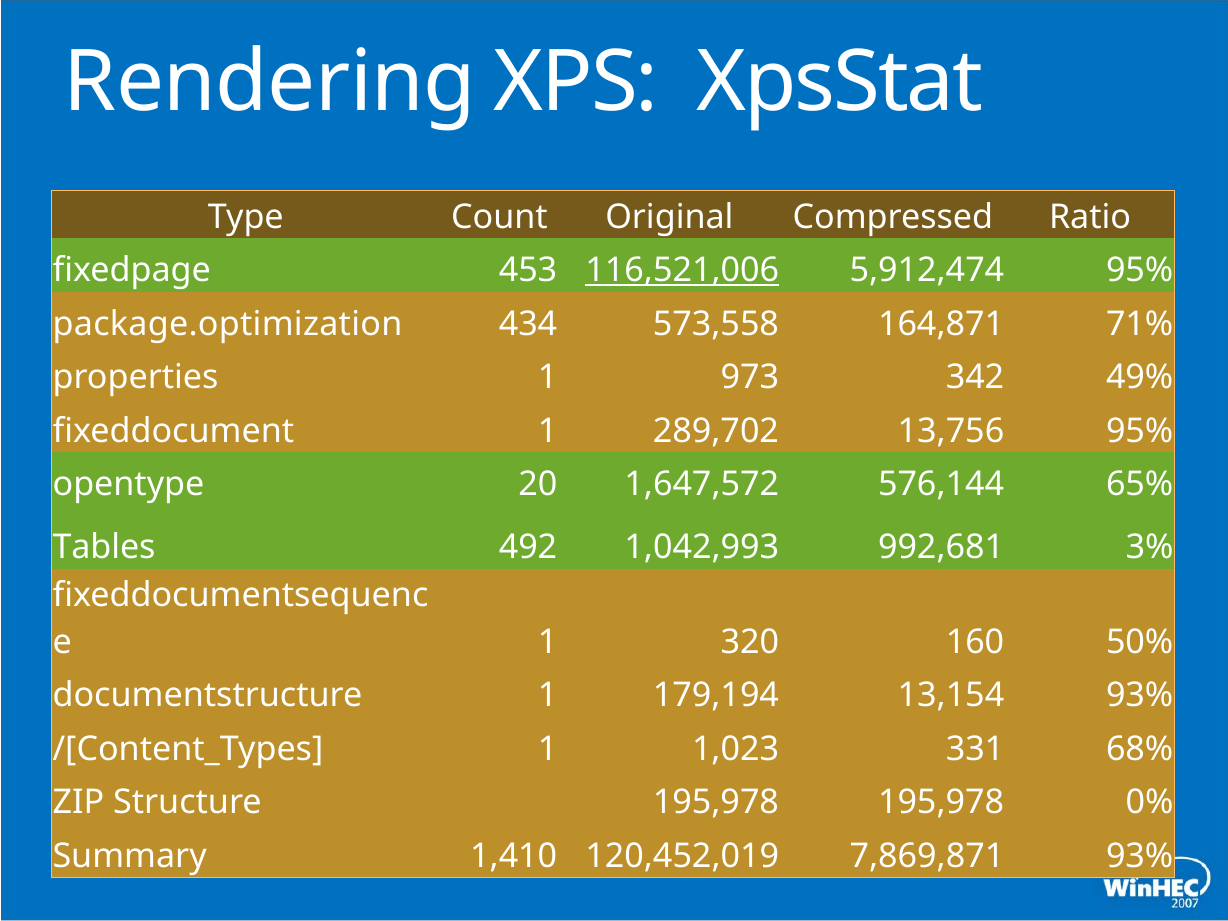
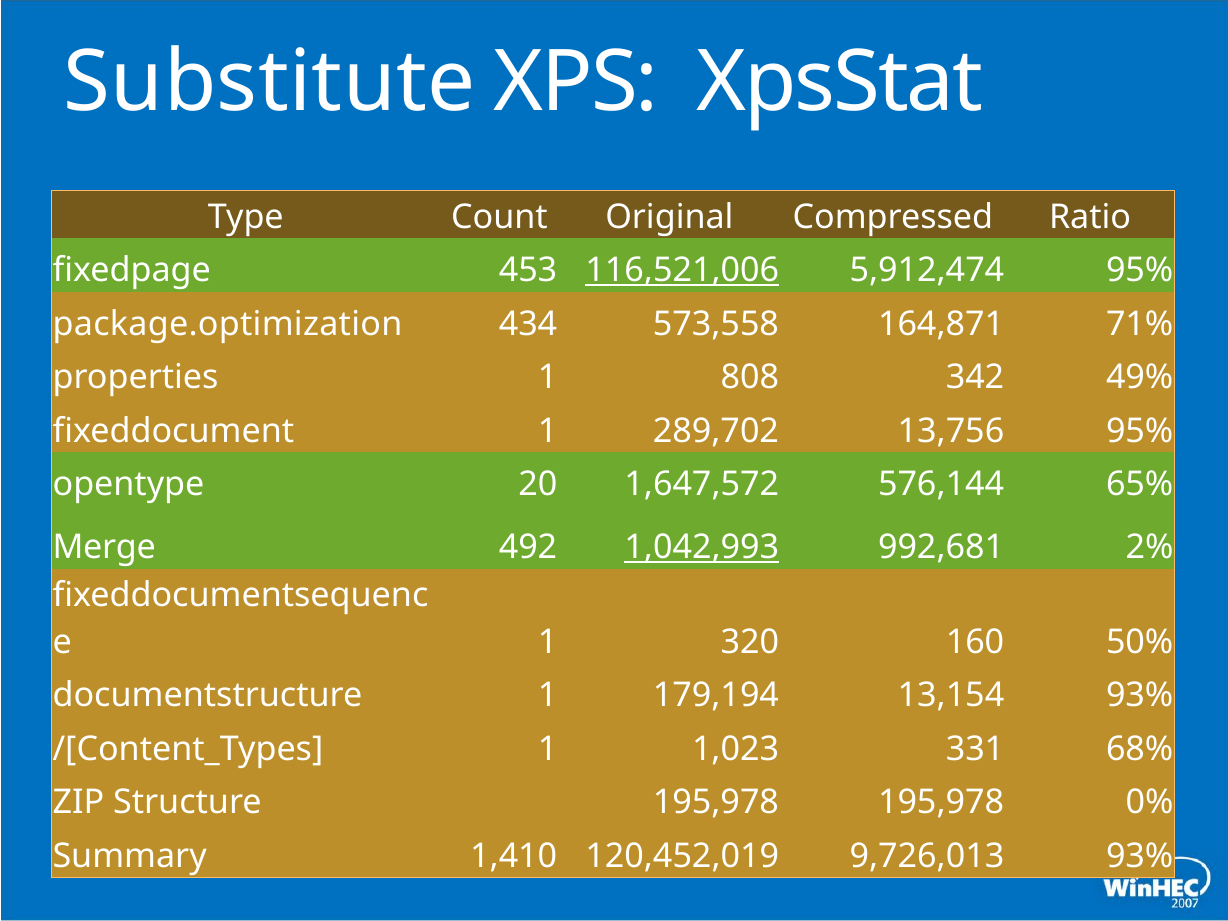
Rendering: Rendering -> Substitute (270, 82)
973: 973 -> 808 (750, 378)
Tables: Tables -> Merge (104, 547)
1,042,993 underline: none -> present (702, 547)
3%: 3% -> 2% (1150, 547)
7,869,871: 7,869,871 -> 9,726,013 (927, 856)
